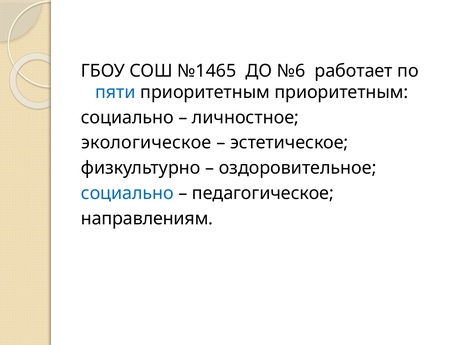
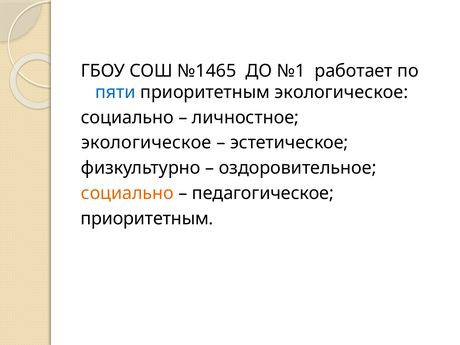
№6: №6 -> №1 (291, 71)
приоритетным приоритетным: приоритетным -> экологическое (341, 92)
социально colour: blue -> orange (127, 193)
направлениям: направлениям -> приоритетным (147, 219)
